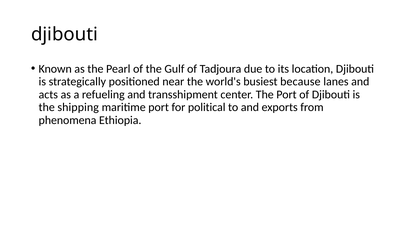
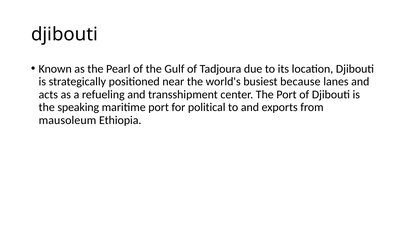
shipping: shipping -> speaking (78, 107)
phenomena: phenomena -> mausoleum (67, 120)
